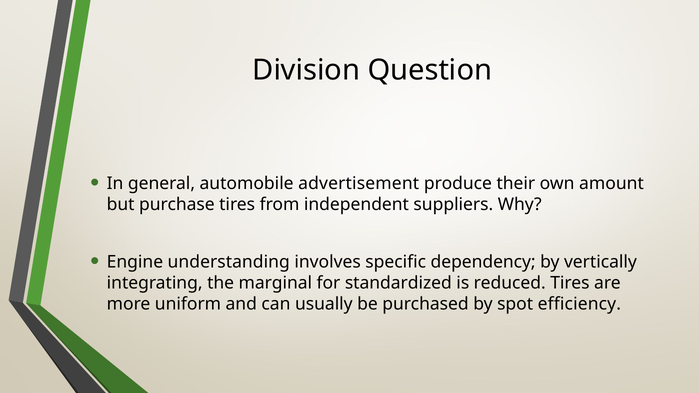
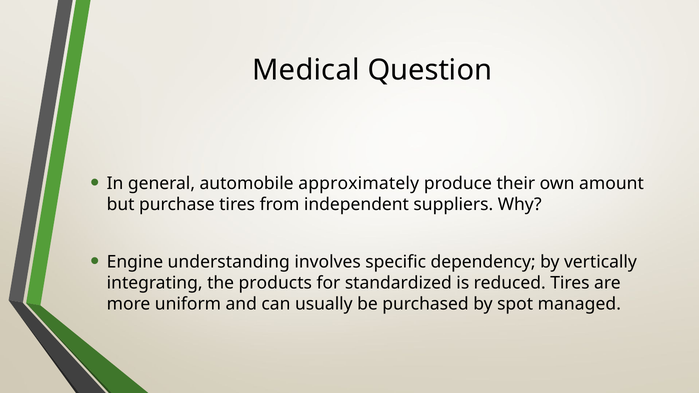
Division: Division -> Medical (306, 70)
advertisement: advertisement -> approximately (359, 183)
marginal: marginal -> products (275, 283)
efficiency: efficiency -> managed (579, 304)
